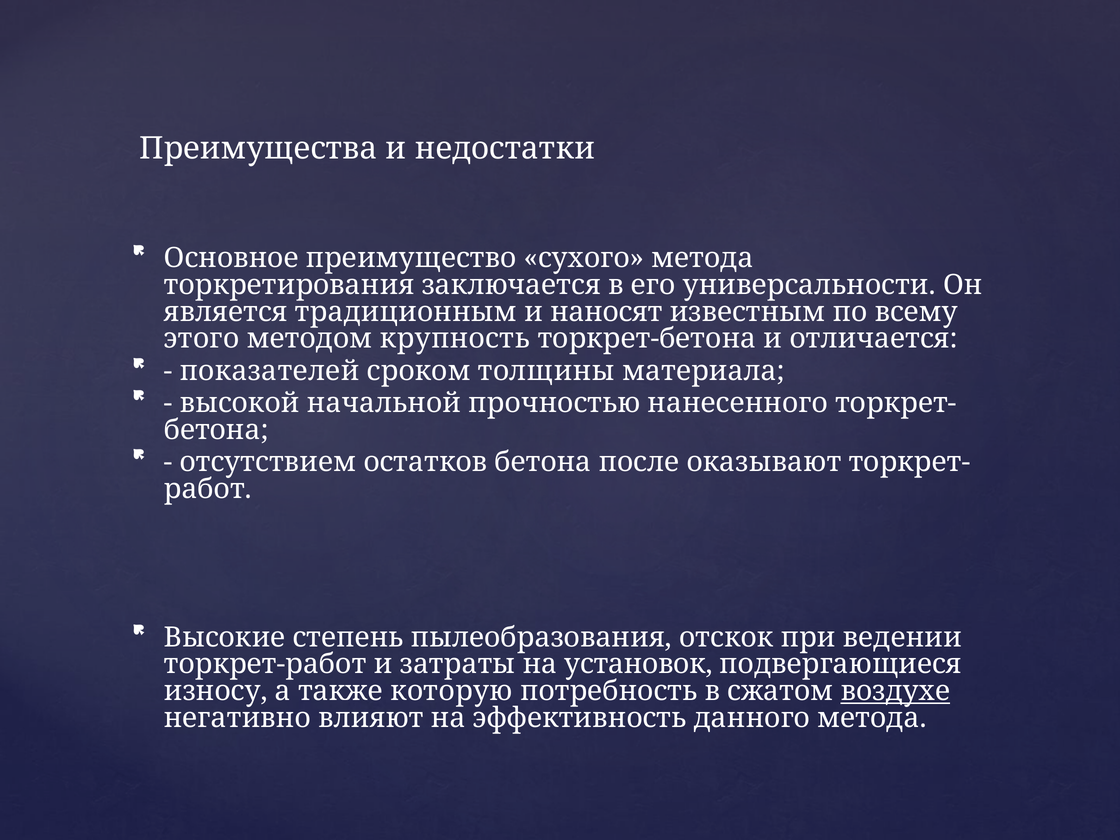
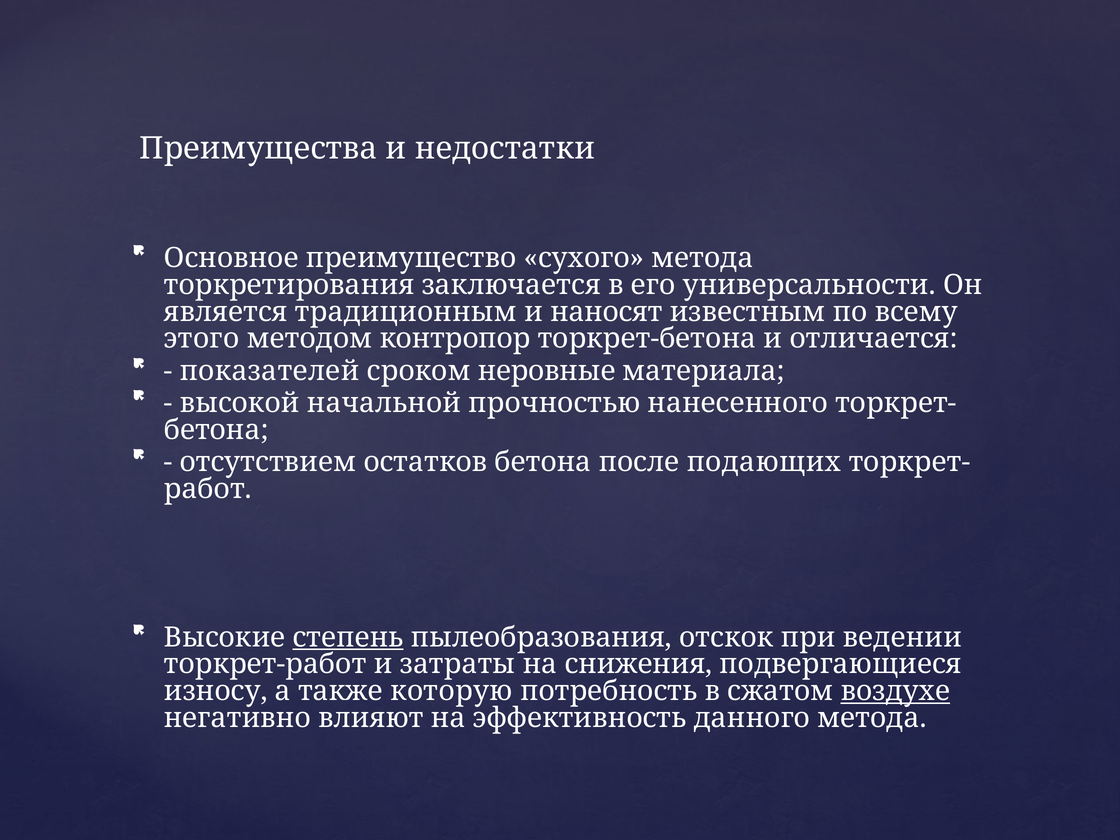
крупность: крупность -> контропор (455, 339)
толщины: толщины -> неровные (547, 371)
оказывают: оказывают -> подающих (764, 462)
степень underline: none -> present (348, 637)
установок: установок -> снижения (638, 664)
